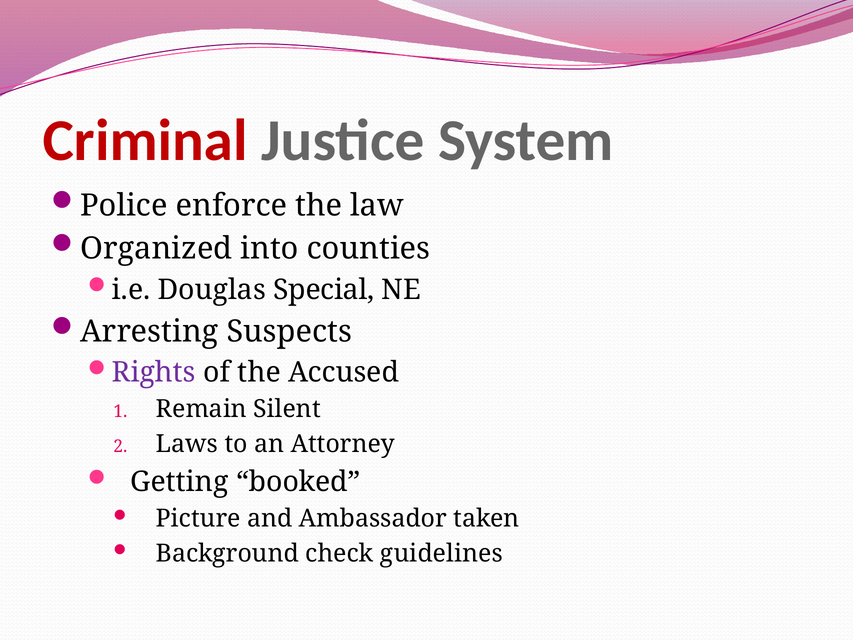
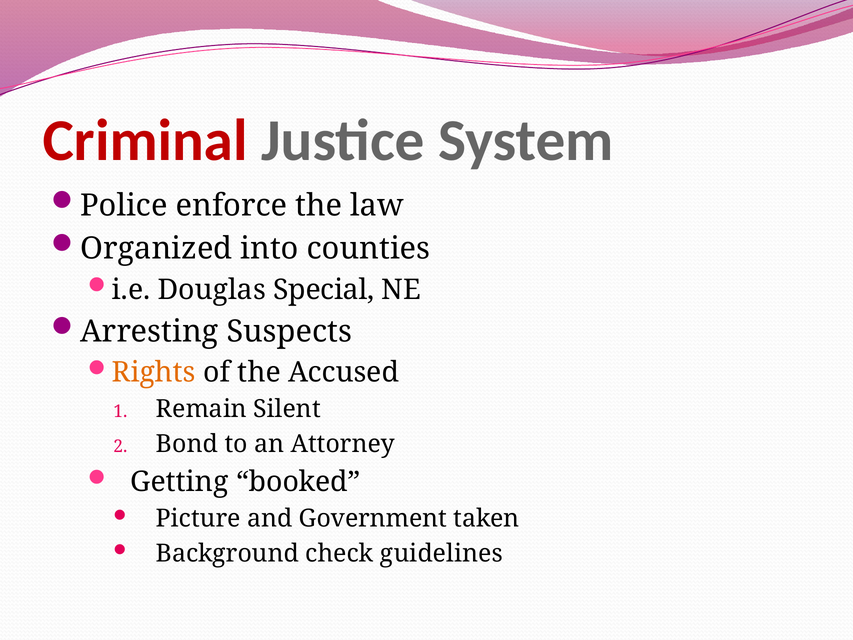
Rights colour: purple -> orange (154, 372)
Laws: Laws -> Bond (187, 444)
Ambassador: Ambassador -> Government (373, 519)
